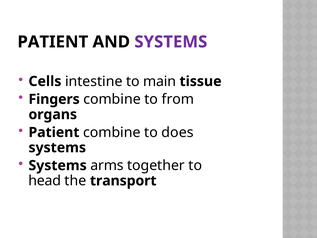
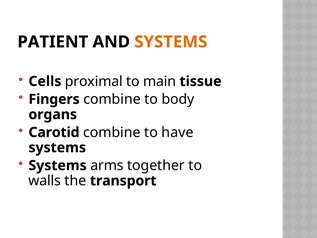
SYSTEMS colour: purple -> orange (171, 42)
intestine: intestine -> proximal (94, 81)
from: from -> body (178, 99)
Patient: Patient -> Carotid (54, 132)
does: does -> have (178, 132)
head: head -> walls (45, 181)
